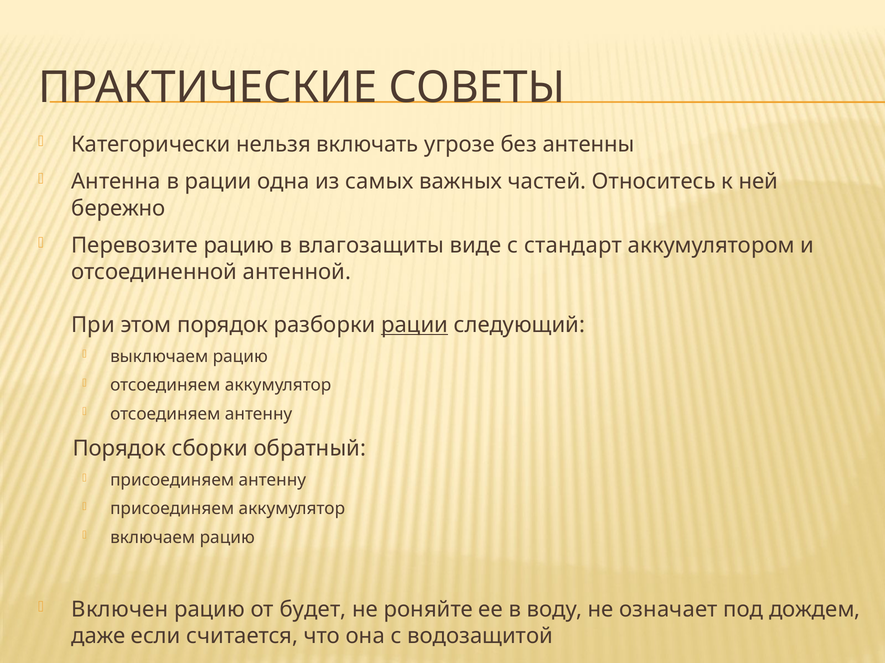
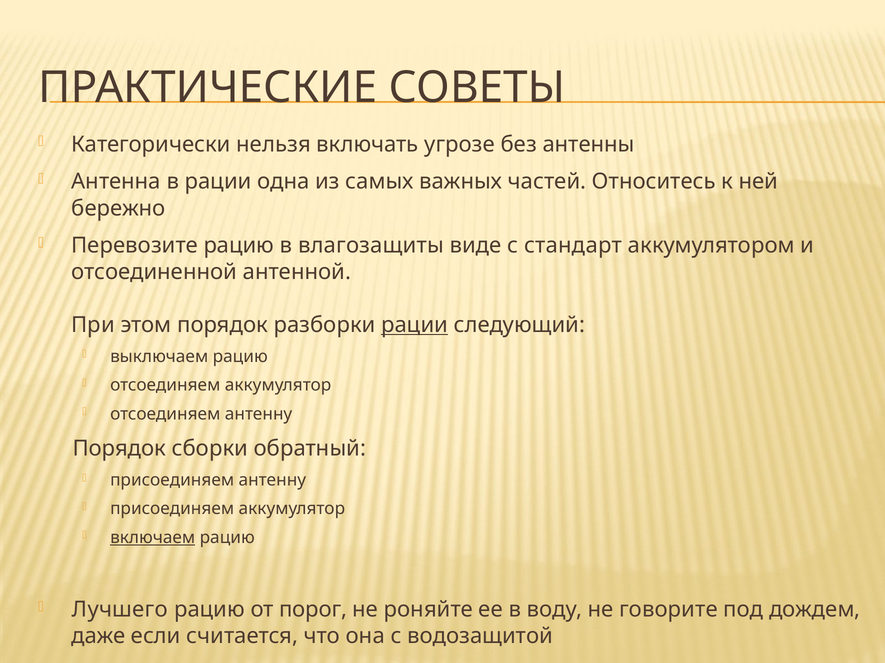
включаем underline: none -> present (153, 538)
Включен: Включен -> Лучшего (120, 610)
будет: будет -> порог (313, 610)
означает: означает -> говорите (668, 610)
